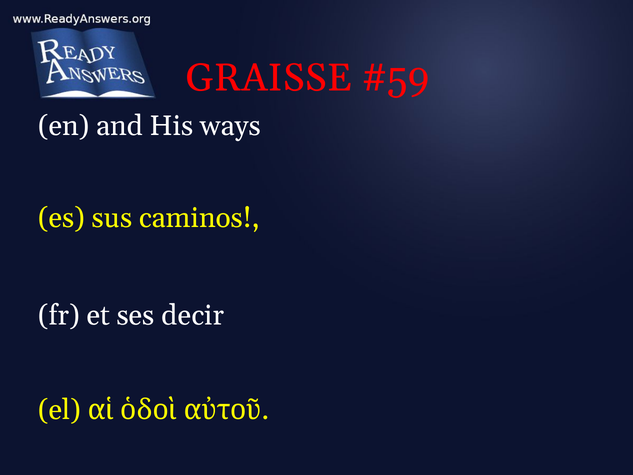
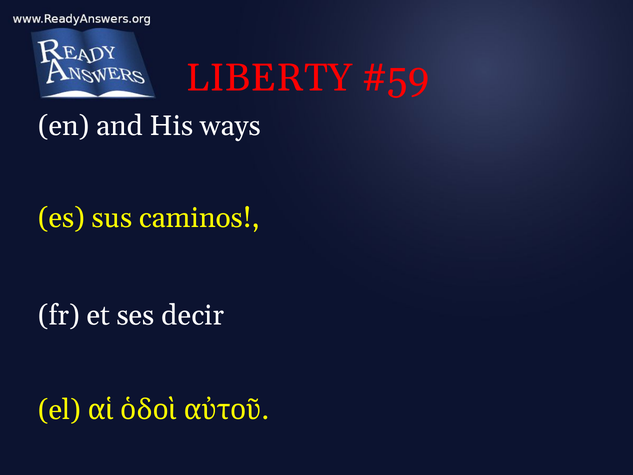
GRAISSE: GRAISSE -> LIBERTY (269, 78)
